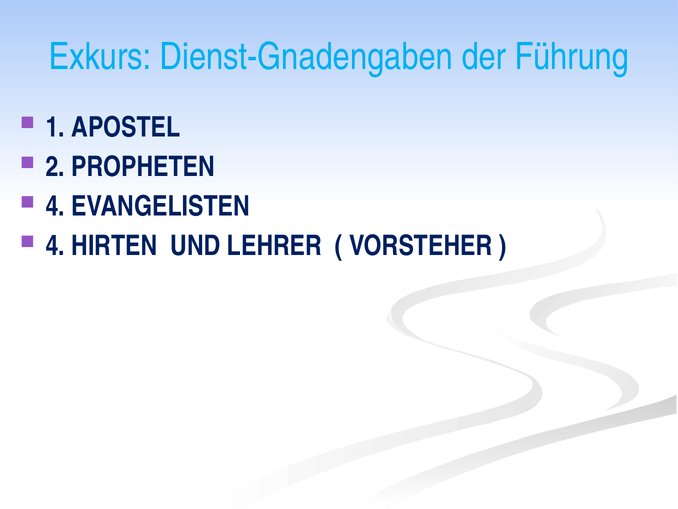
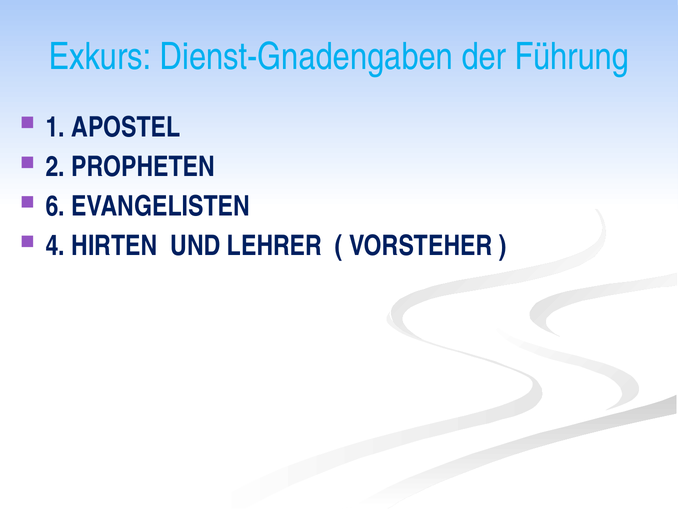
4: 4 -> 6 (55, 206)
